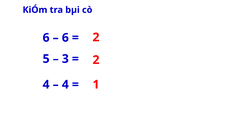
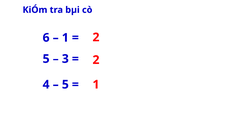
6: 6 -> 1 (65, 38)
4: 4 -> 5 (65, 85)
